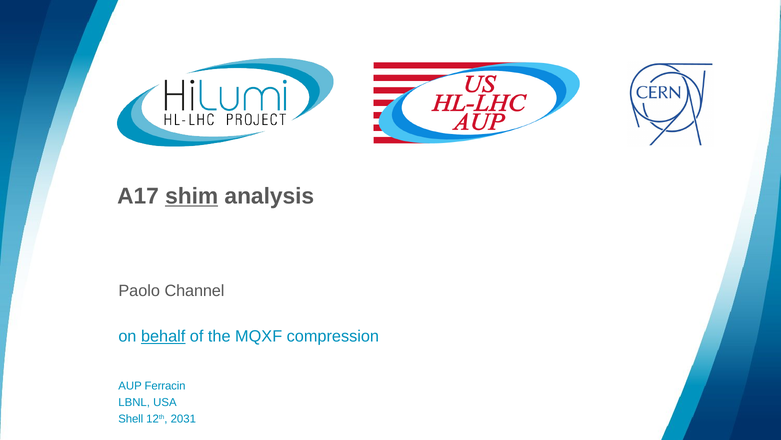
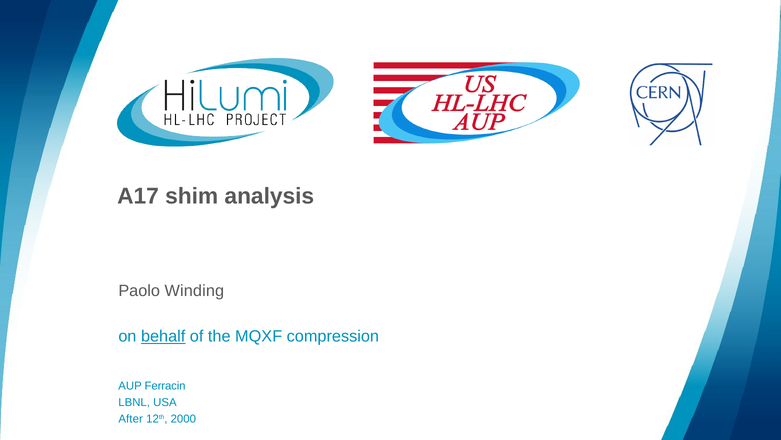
shim underline: present -> none (192, 196)
Channel: Channel -> Winding (194, 290)
Shell: Shell -> After (131, 418)
2031: 2031 -> 2000 (183, 418)
